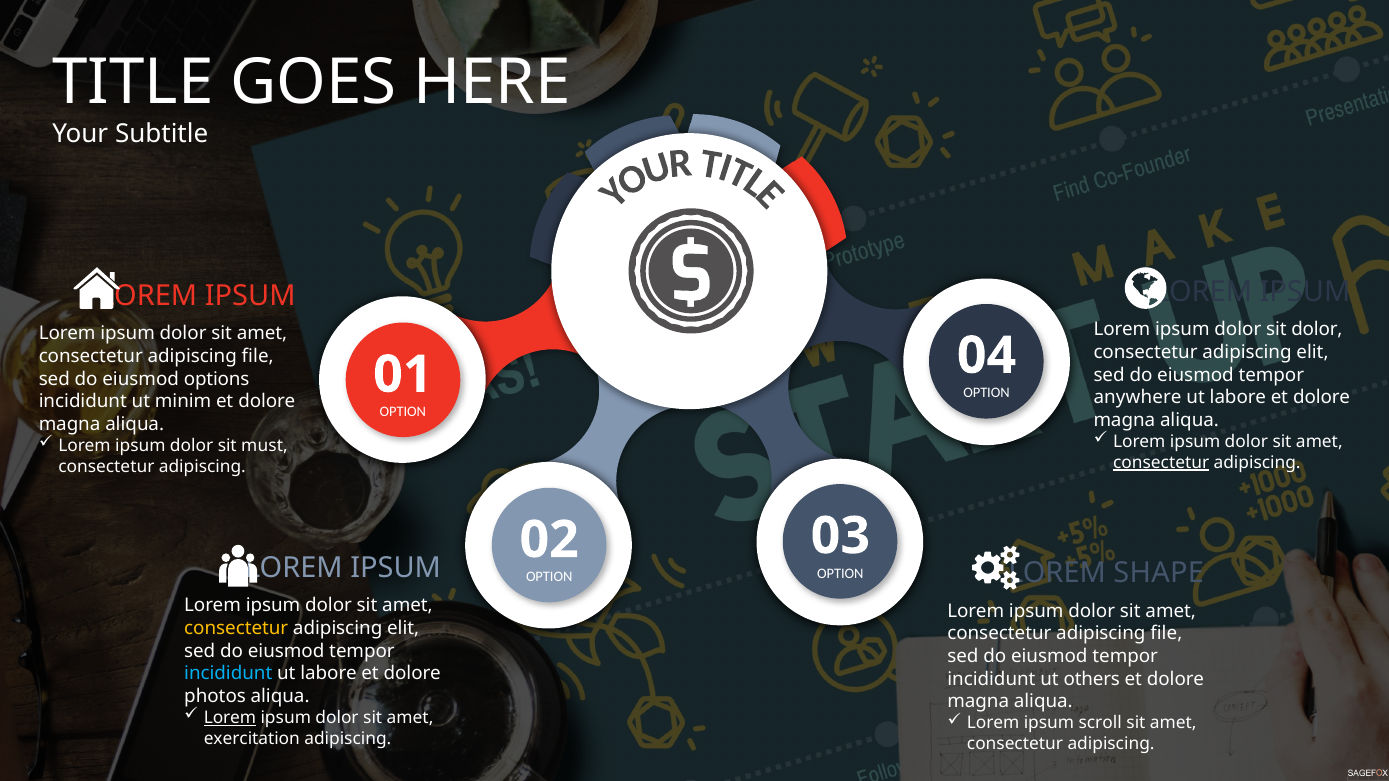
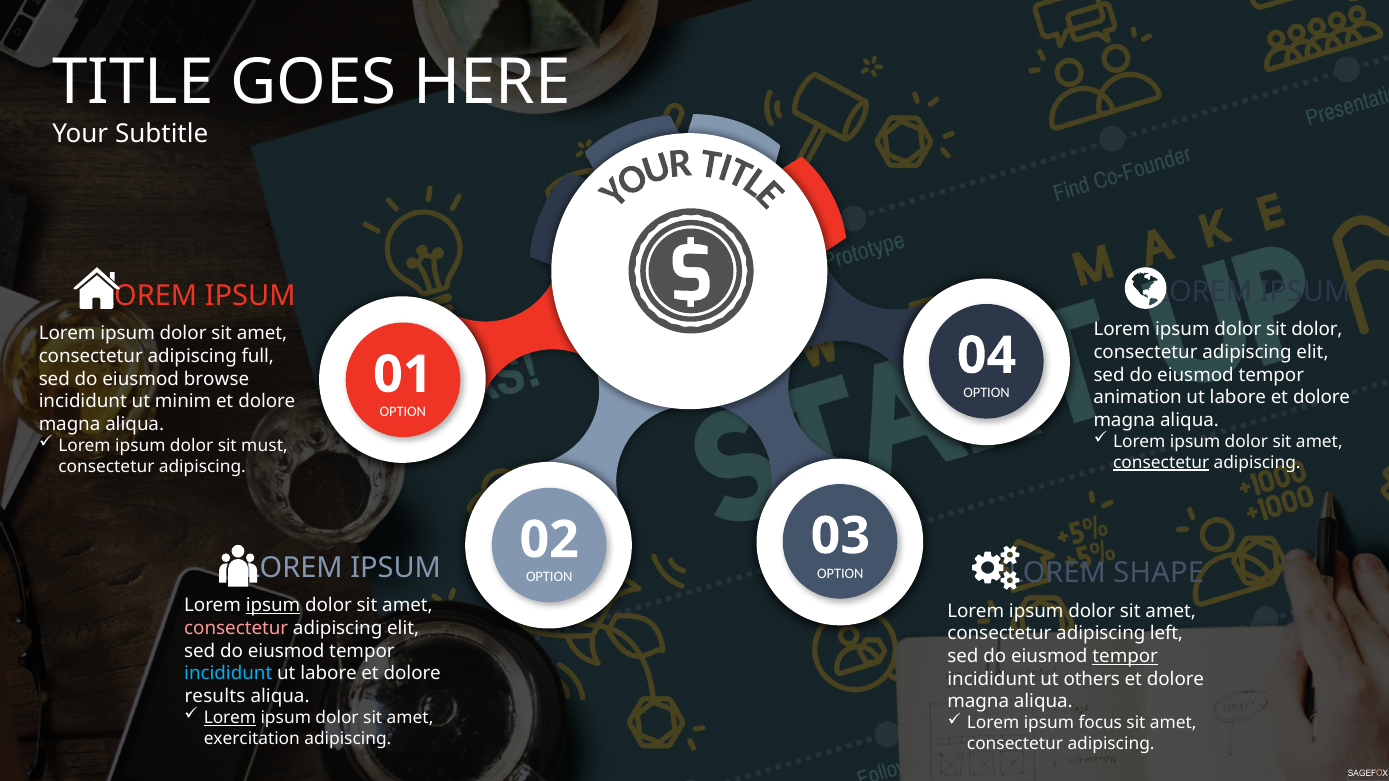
file: file -> full (258, 356)
options: options -> browse (217, 379)
anywhere: anywhere -> animation (1138, 398)
ipsum underline: none -> present (273, 606)
consectetur colour: yellow -> pink (236, 629)
file: file -> left (1166, 634)
tempor underline: none -> present (1125, 657)
photos: photos -> results (215, 696)
scroll: scroll -> focus (1100, 723)
